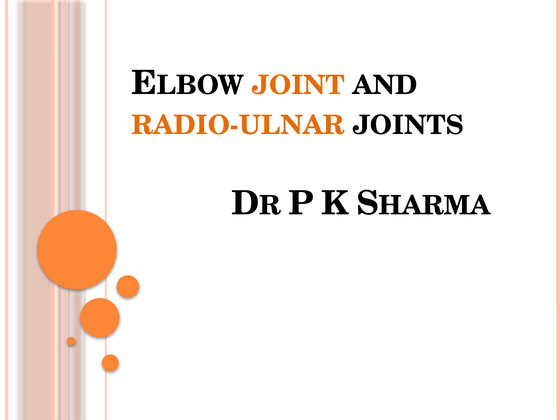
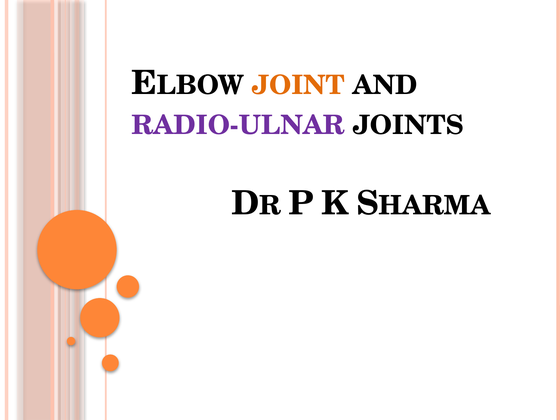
RADIO-ULNAR colour: orange -> purple (238, 125)
